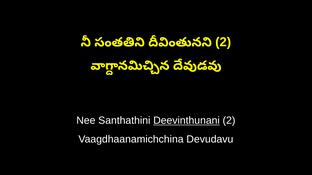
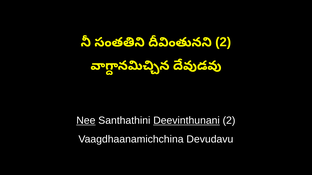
Nee underline: none -> present (86, 121)
